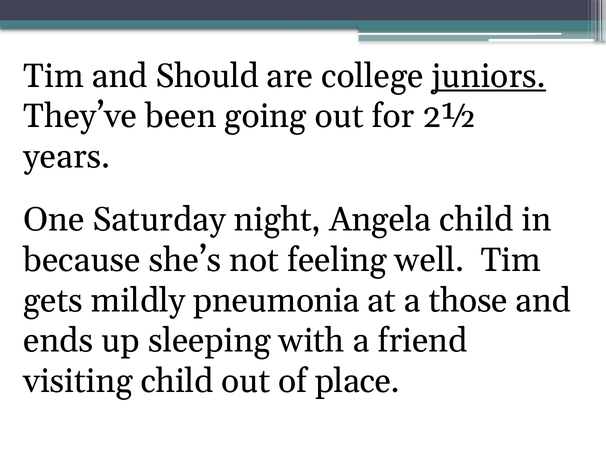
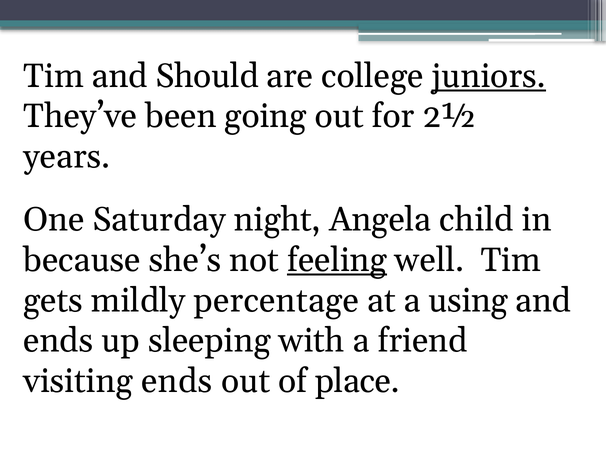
feeling underline: none -> present (337, 260)
pneumonia: pneumonia -> percentage (276, 301)
those: those -> using (468, 301)
visiting child: child -> ends (177, 382)
